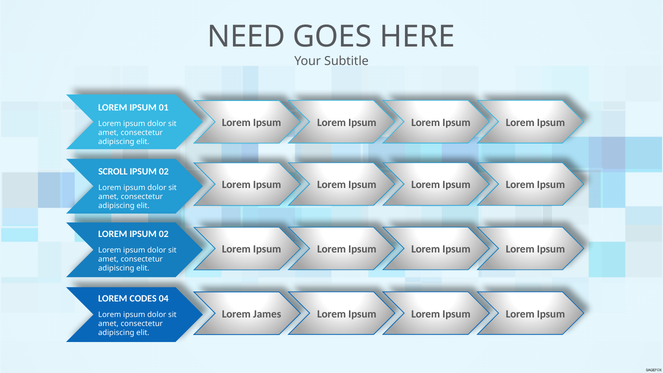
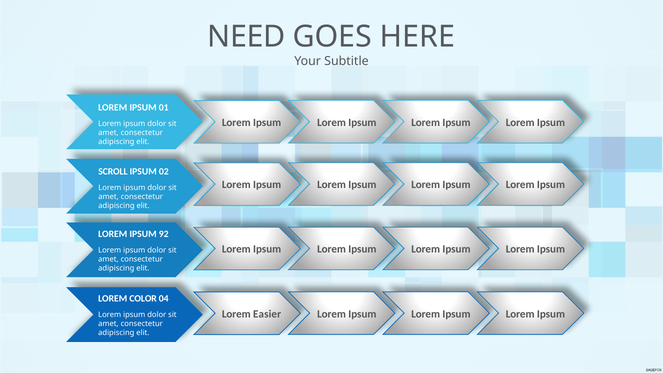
LOREM IPSUM 02: 02 -> 92 (164, 234)
CODES: CODES -> COLOR (143, 299)
James: James -> Easier (267, 314)
